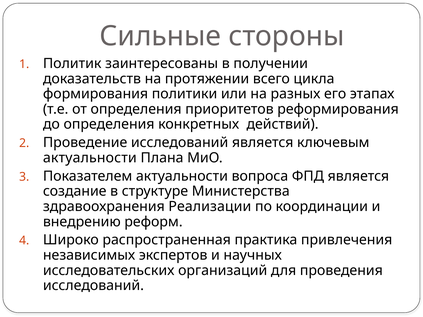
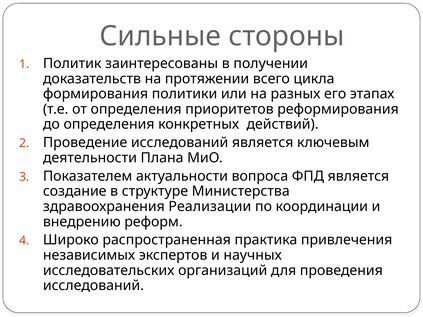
актуальности: актуальности -> деятельности (90, 158)
